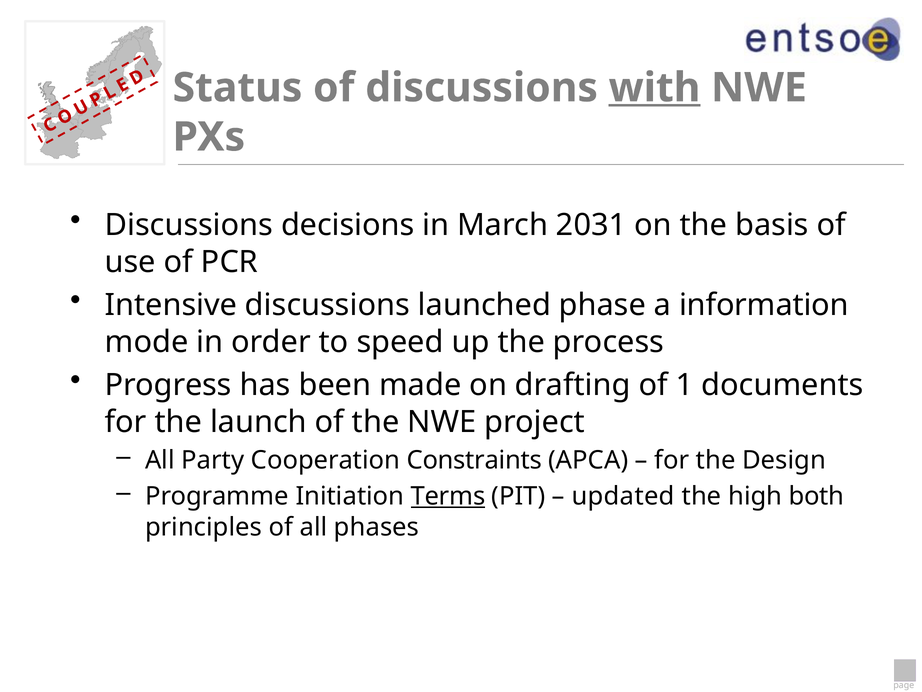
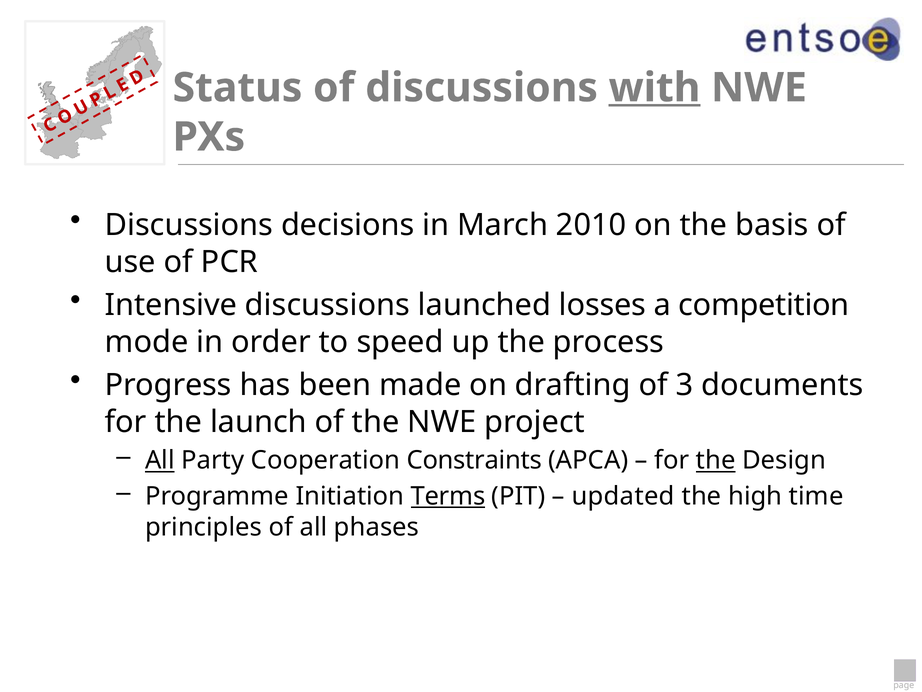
2031: 2031 -> 2010 (591, 225)
phase: phase -> losses (602, 305)
information: information -> competition (764, 305)
1: 1 -> 3 (685, 385)
All underline: none -> present (160, 460)
the underline: none -> present (716, 460)
both: both -> time (816, 496)
